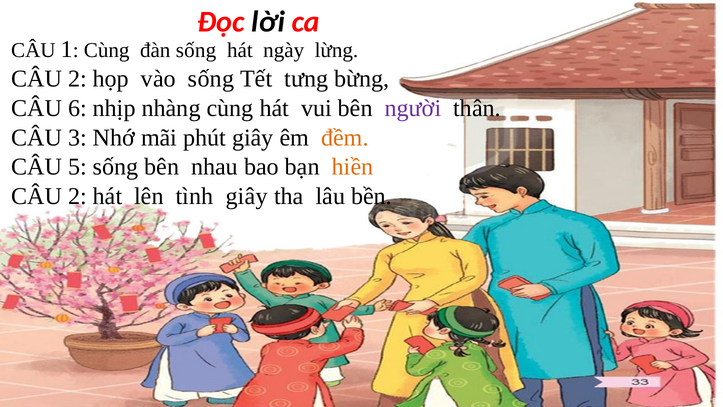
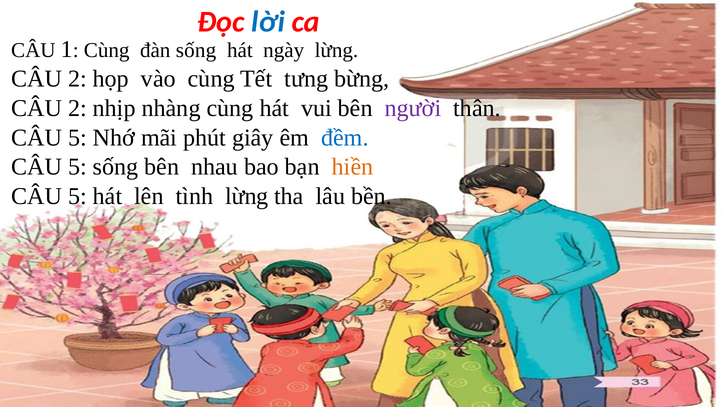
lời colour: black -> blue (268, 22)
vào sống: sống -> cùng (211, 79)
6: 6 -> 2 (77, 108)
3: 3 -> 5 (77, 137)
đềm colour: orange -> blue (345, 137)
2: 2 -> 5 (77, 196)
tình giây: giây -> lừng (247, 196)
